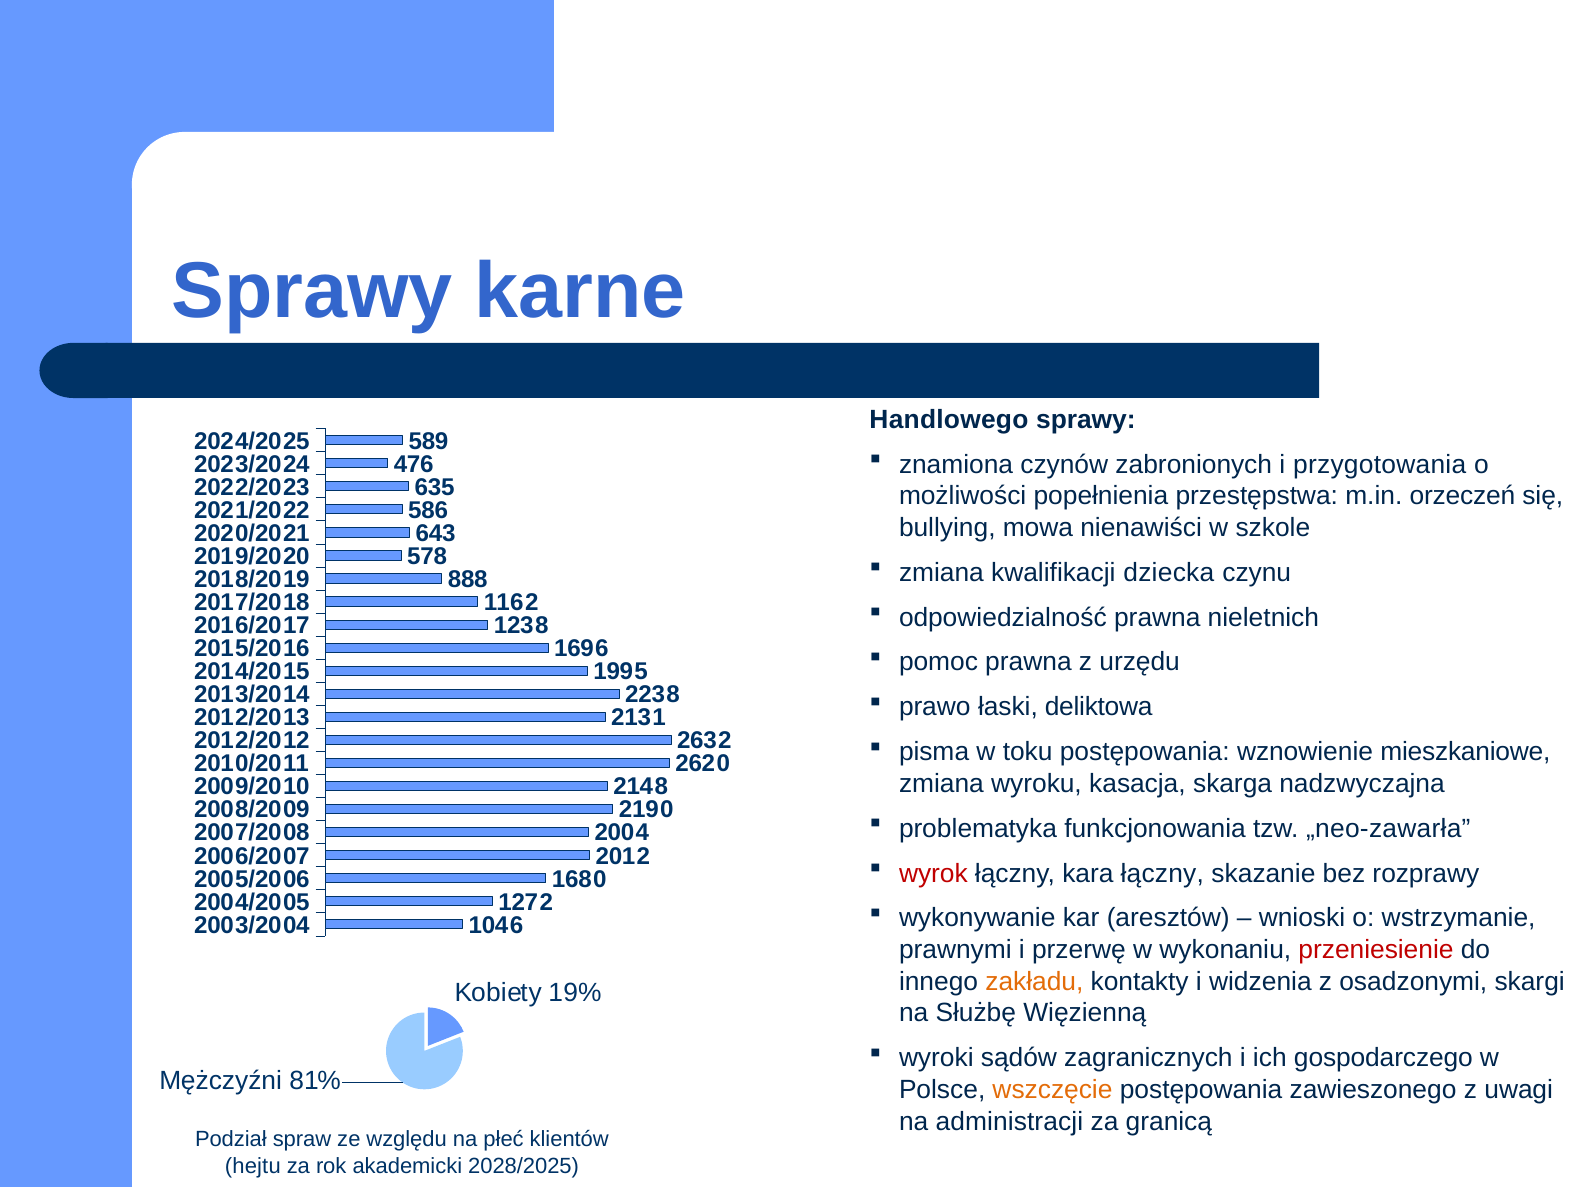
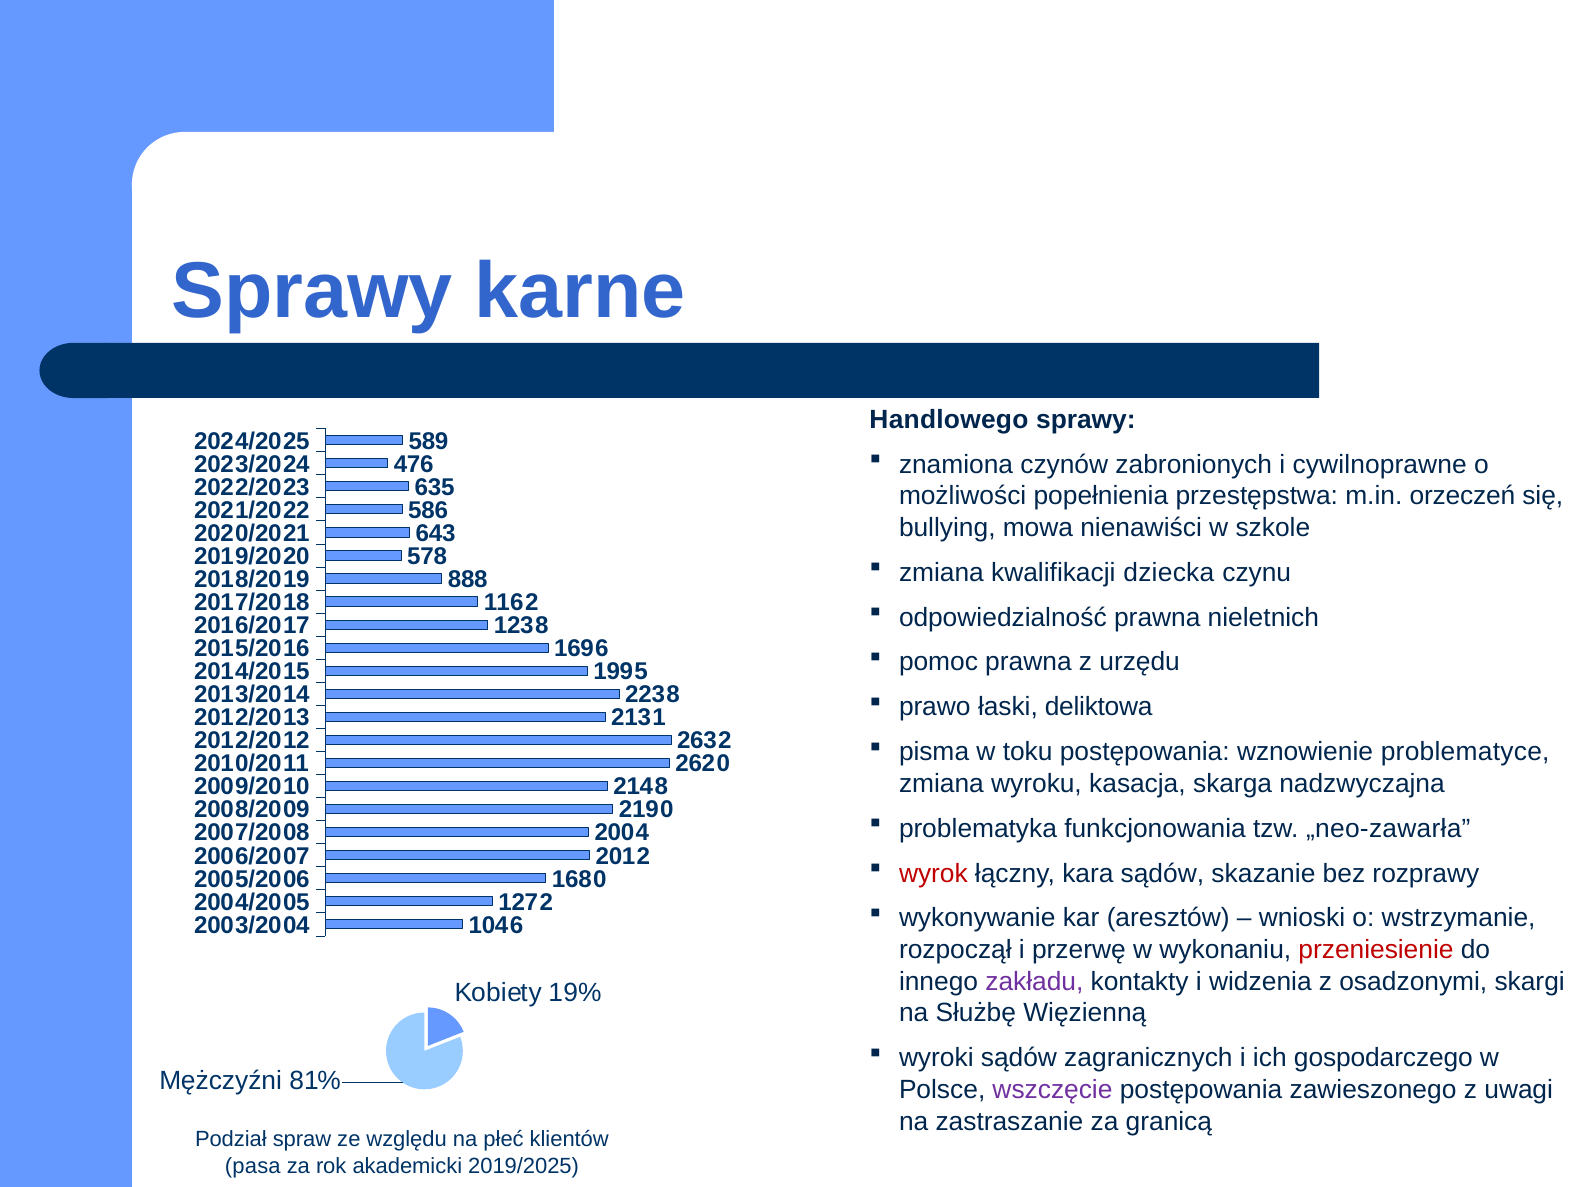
przygotowania: przygotowania -> cywilnoprawne (1380, 464)
mieszkaniowe: mieszkaniowe -> problematyce (1465, 752)
kara łączny: łączny -> sądów (1162, 874)
prawnymi: prawnymi -> rozpoczął (955, 950)
zakładu colour: orange -> purple (1034, 982)
wszczęcie colour: orange -> purple (1052, 1090)
administracji: administracji -> zastraszanie (1009, 1122)
hejtu: hejtu -> pasa (253, 1166)
2028/2025: 2028/2025 -> 2019/2025 (524, 1166)
